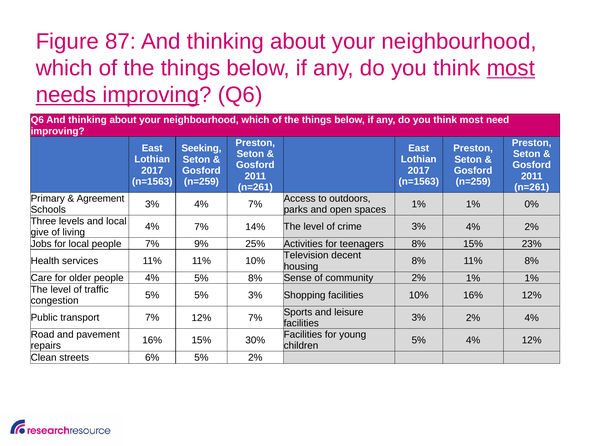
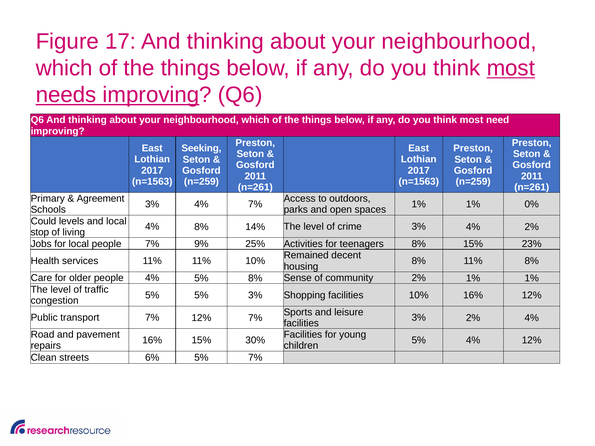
87: 87 -> 17 (121, 41)
Three: Three -> Could (43, 221)
7%: 7% -> 8% (201, 227)
give: give -> stop (40, 232)
Television: Television -> Remained (306, 255)
5% 2%: 2% -> 7% (255, 358)
